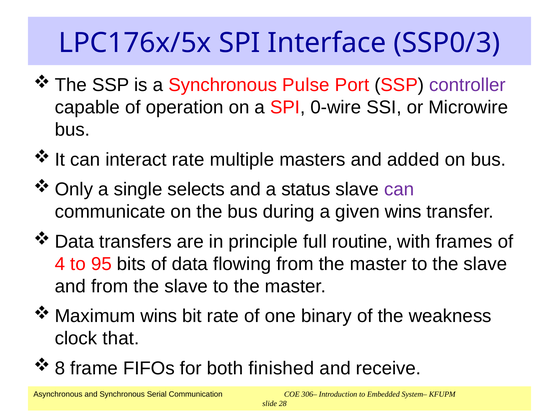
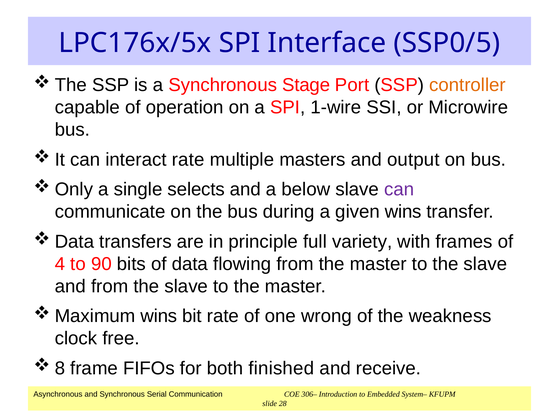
SSP0/3: SSP0/3 -> SSP0/5 (447, 43)
Pulse: Pulse -> Stage (306, 85)
controller colour: purple -> orange (468, 85)
0-wire: 0-wire -> 1-wire (336, 108)
added: added -> output (413, 160)
status: status -> below (306, 190)
routine: routine -> variety (362, 242)
95: 95 -> 90 (101, 264)
binary: binary -> wrong (326, 316)
that: that -> free (121, 339)
